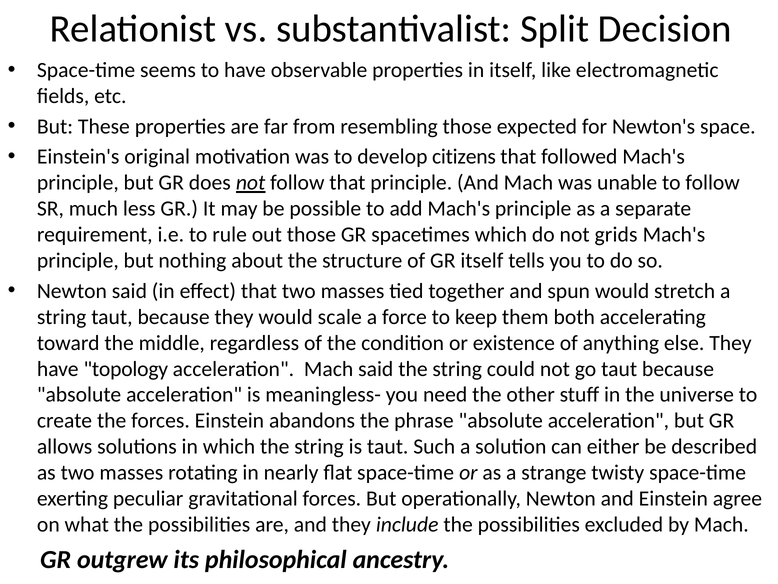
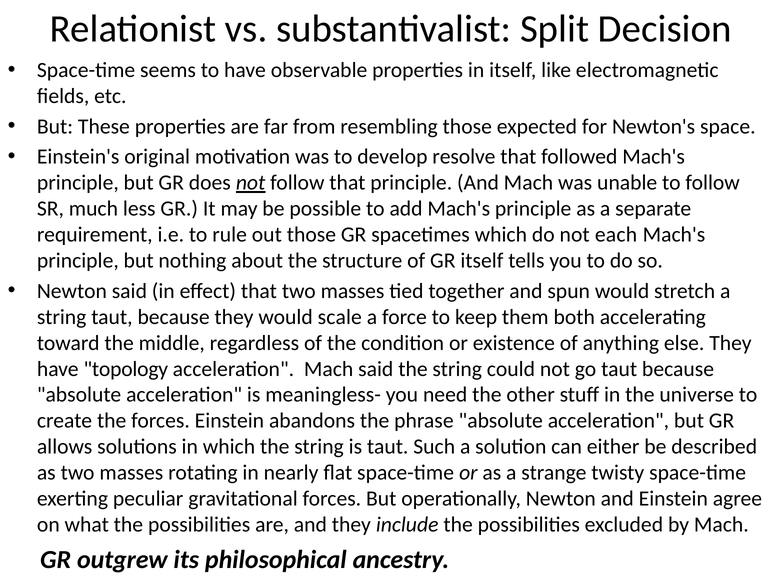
citizens: citizens -> resolve (464, 157)
grids: grids -> each (616, 235)
